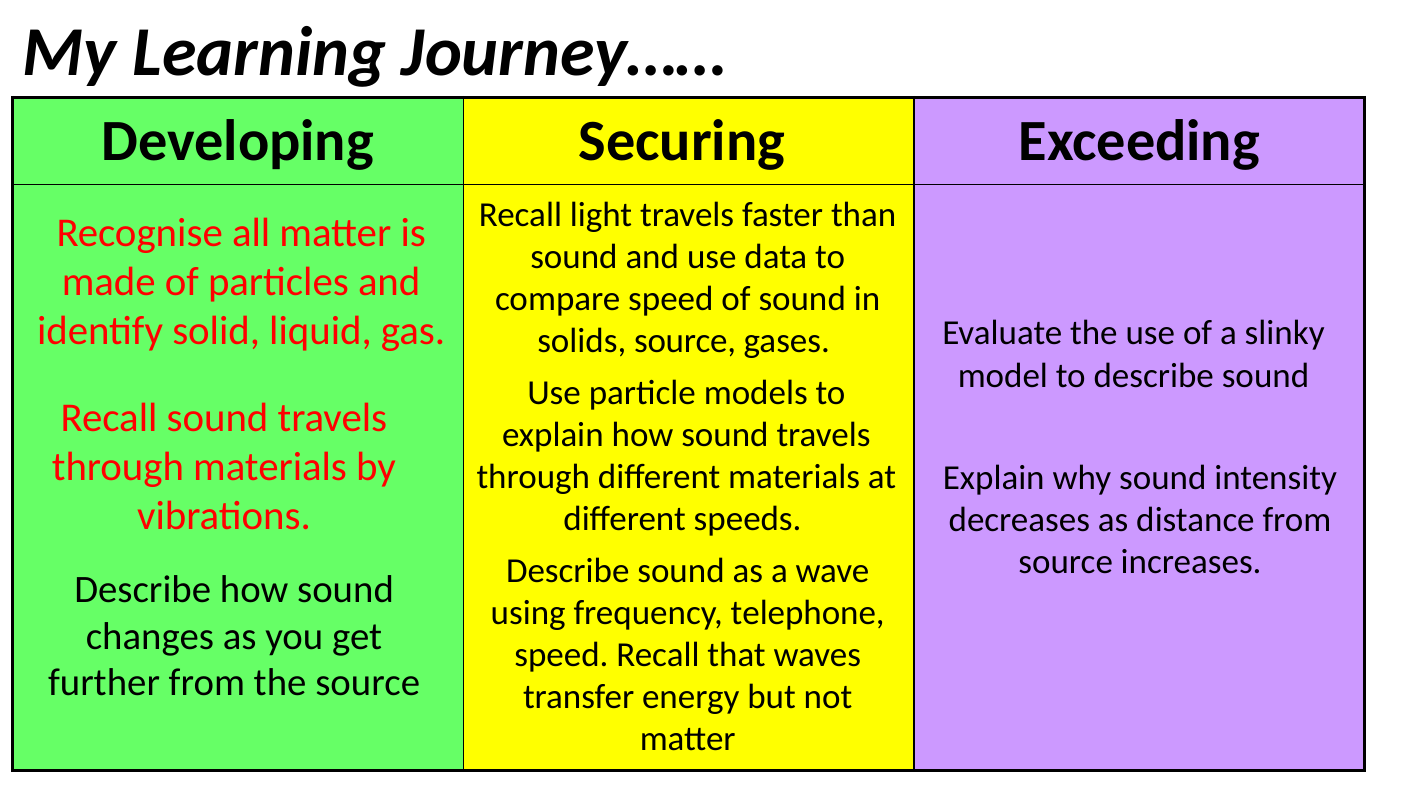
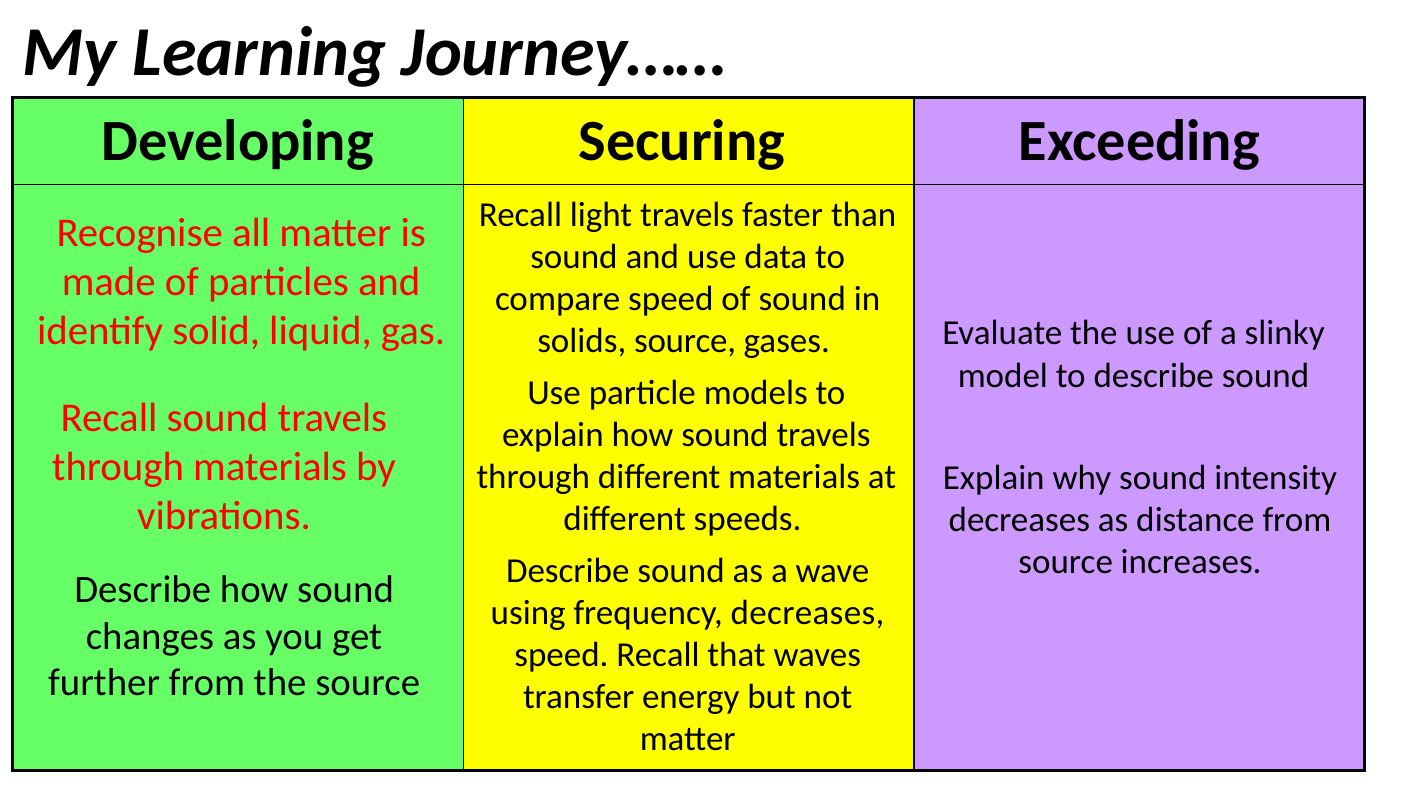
frequency telephone: telephone -> decreases (808, 613)
